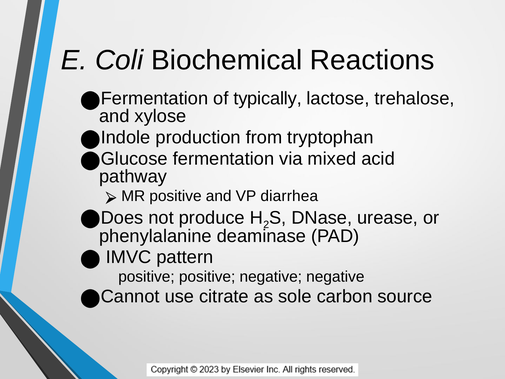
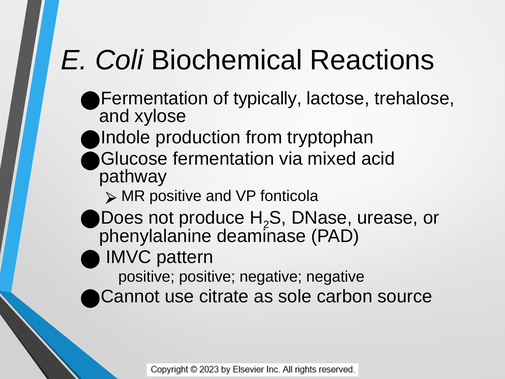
diarrhea: diarrhea -> fonticola (289, 196)
